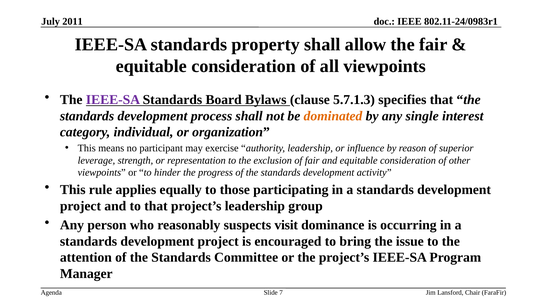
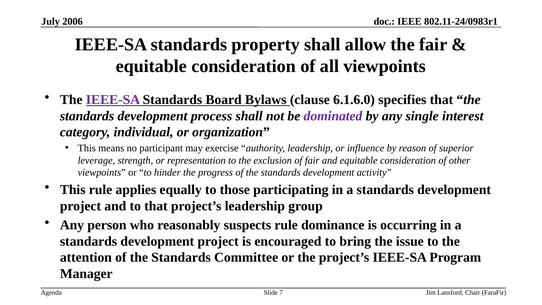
2011: 2011 -> 2006 (73, 22)
5.7.1.3: 5.7.1.3 -> 6.1.6.0 (354, 100)
dominated colour: orange -> purple (333, 116)
suspects visit: visit -> rule (286, 225)
